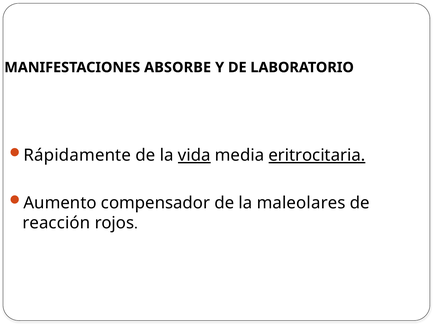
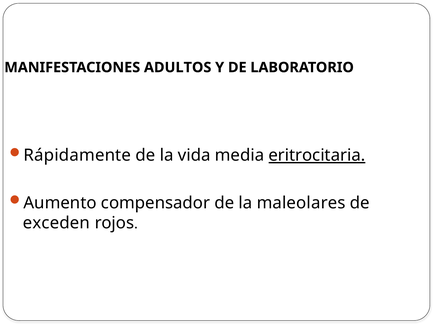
ABSORBE: ABSORBE -> ADULTOS (178, 67)
vida underline: present -> none (194, 155)
reacción: reacción -> exceden (56, 223)
